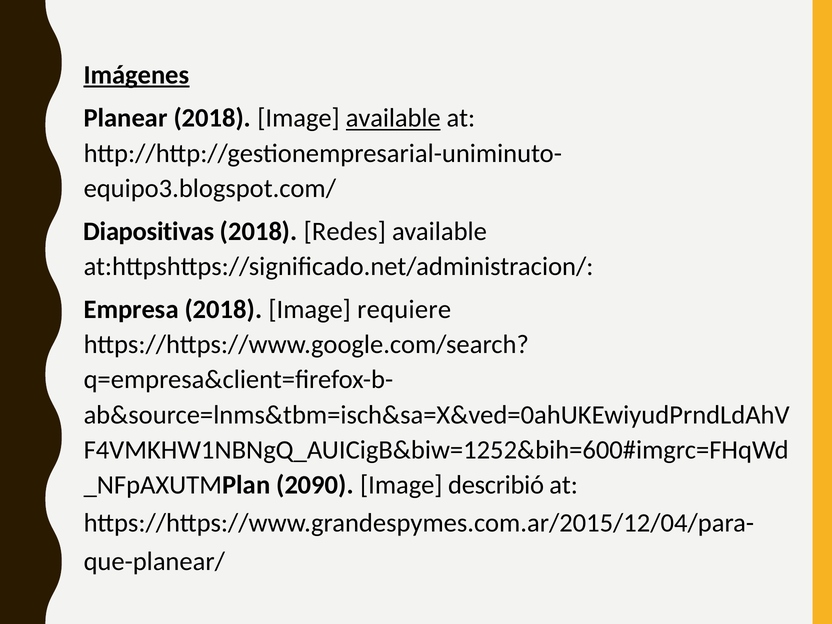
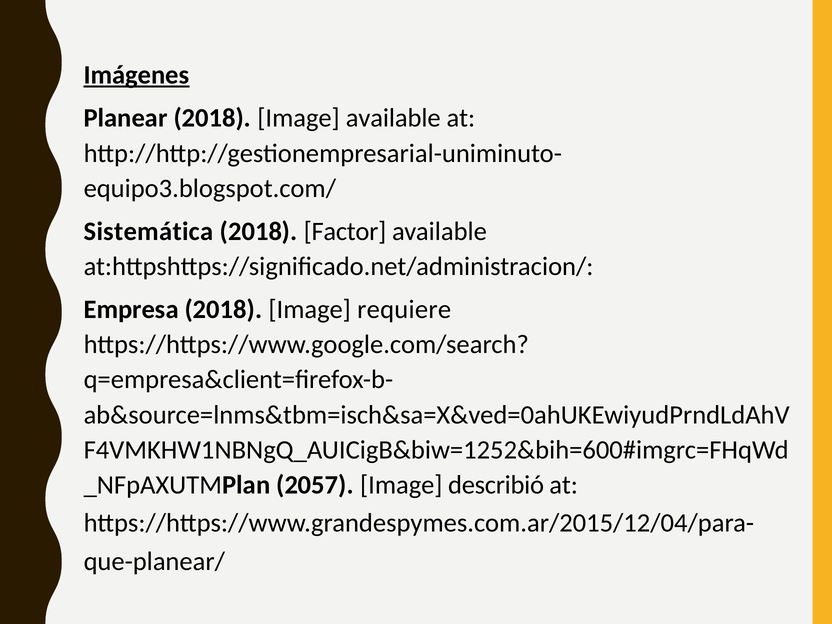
available underline: present -> none (393, 118)
Diapositivas: Diapositivas -> Sistemática (149, 231)
Redes: Redes -> Factor (345, 231)
2090: 2090 -> 2057 (315, 485)
